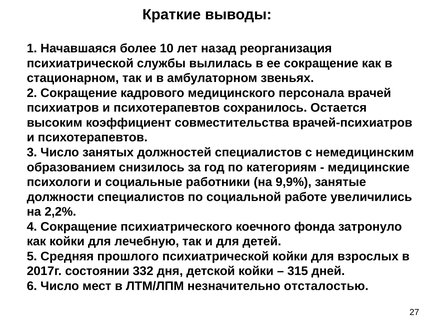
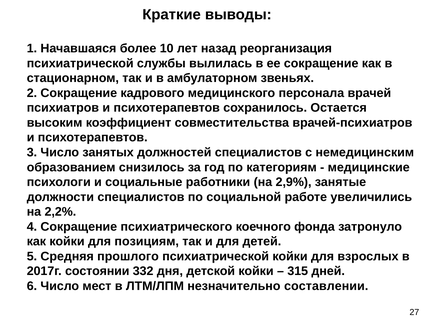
9,9%: 9,9% -> 2,9% (294, 182)
лечебную: лечебную -> позициям (147, 242)
отсталостью: отсталостью -> составлении (326, 287)
